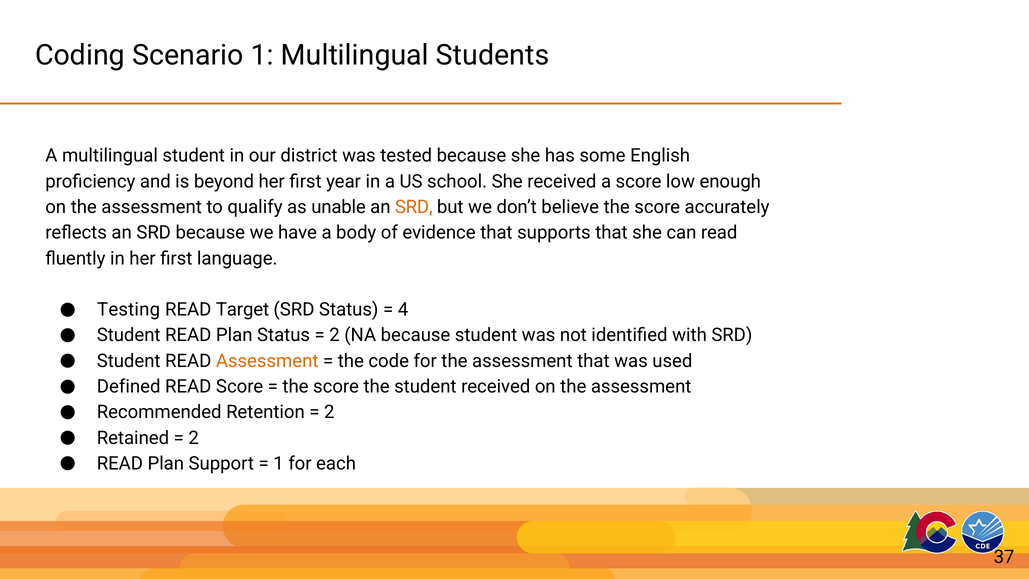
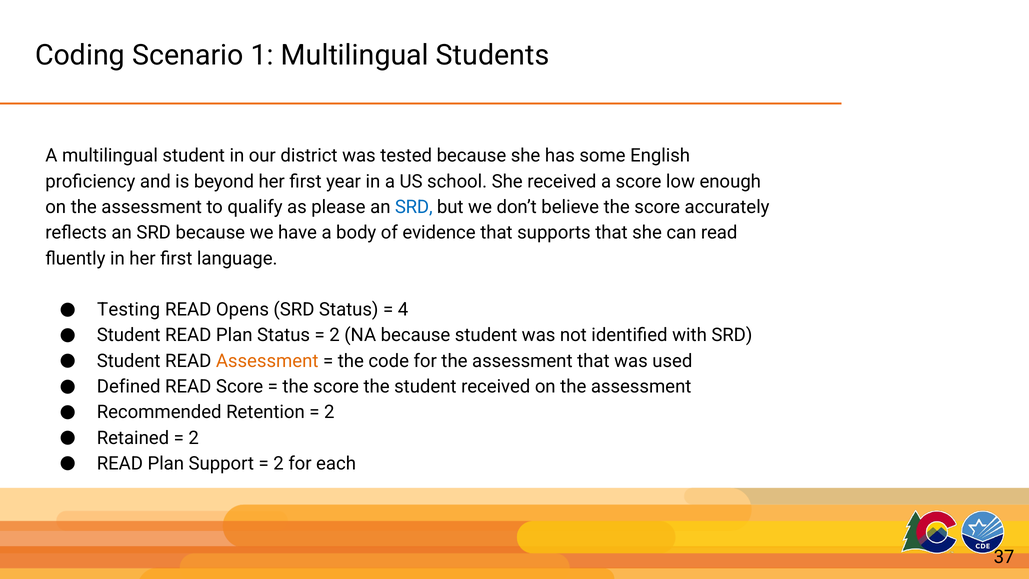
unable: unable -> please (338, 207)
SRD colour: orange -> blue (414, 207)
Target: Target -> Opens (242, 310)
1: 1 -> 2 (279, 463)
